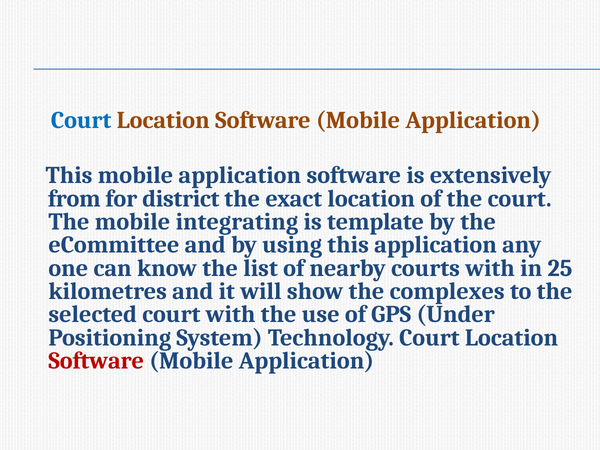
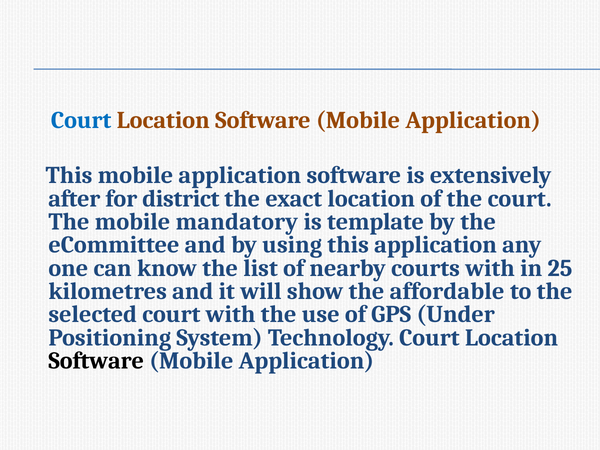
from: from -> after (74, 199)
integrating: integrating -> mandatory (237, 222)
complexes: complexes -> affordable (447, 291)
Software colour: red -> black (96, 361)
